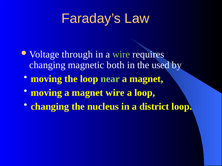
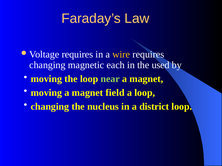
through: through -> requires (77, 54)
wire colour: light green -> yellow (121, 54)
both: both -> each (116, 65)
magnet wire: wire -> field (115, 93)
